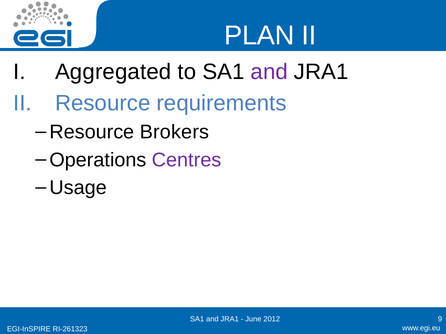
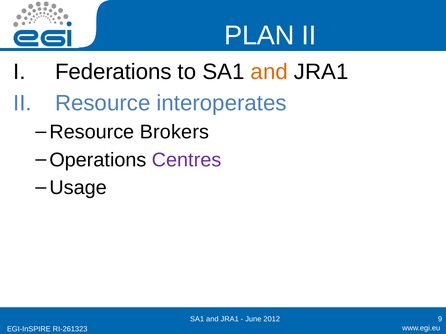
Aggregated: Aggregated -> Federations (113, 72)
and colour: purple -> orange (269, 72)
requirements: requirements -> interoperates (222, 103)
